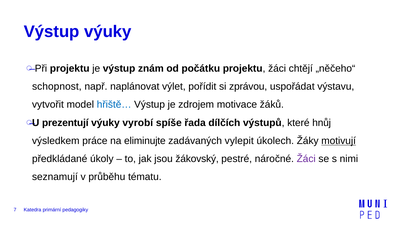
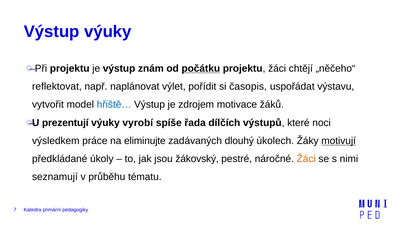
počátku underline: none -> present (201, 69)
schopnost: schopnost -> reflektovat (57, 87)
zprávou: zprávou -> časopis (248, 87)
hnůj: hnůj -> noci (322, 123)
vylepit: vylepit -> dlouhý (239, 141)
Žáci colour: purple -> orange (306, 159)
